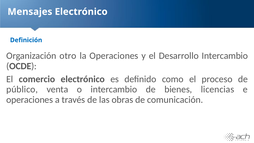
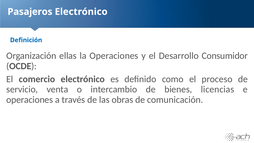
Mensajes: Mensajes -> Pasajeros (30, 12)
otro: otro -> ellas (68, 56)
Desarrollo Intercambio: Intercambio -> Consumidor (225, 56)
público: público -> servicio (22, 89)
